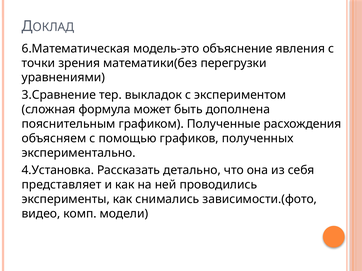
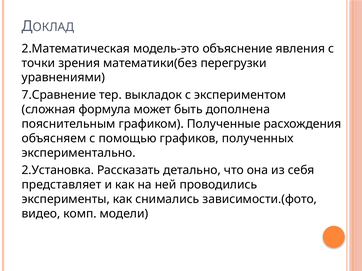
6.Математическая: 6.Математическая -> 2.Математическая (76, 49)
3.Сравнение: 3.Сравнение -> 7.Сравнение (59, 95)
4.Установка: 4.Установка -> 2.Установка (58, 171)
